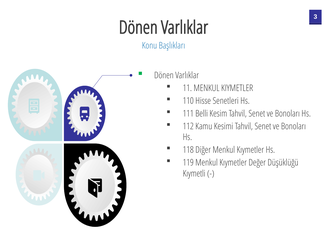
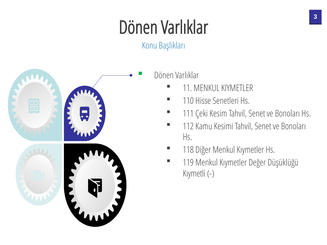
Belli: Belli -> Çeki (202, 114)
